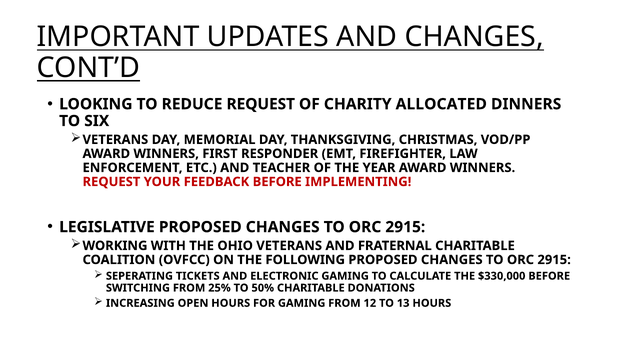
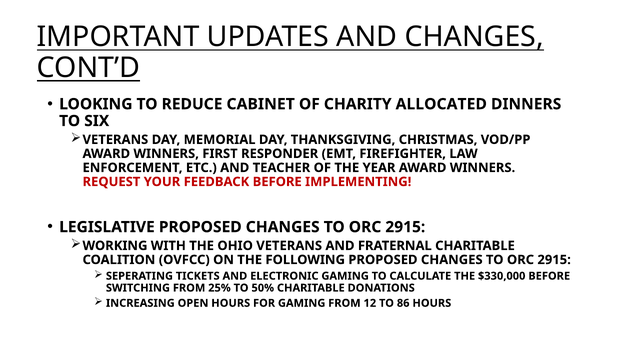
REDUCE REQUEST: REQUEST -> CABINET (261, 104)
13: 13 -> 86 (403, 303)
